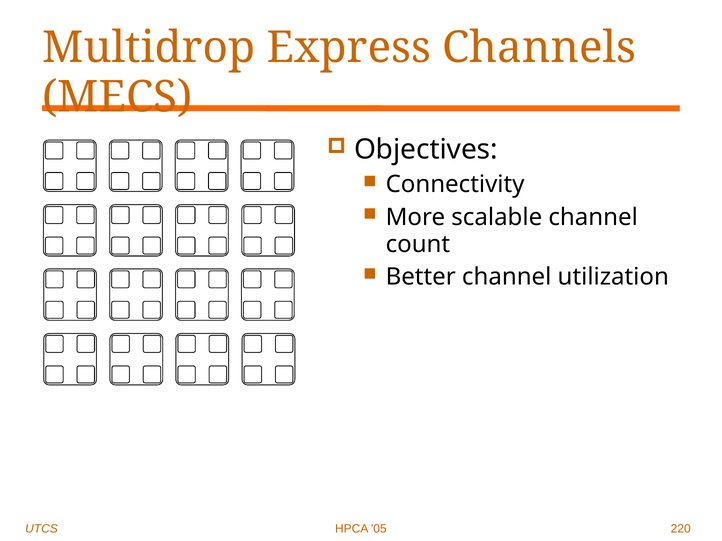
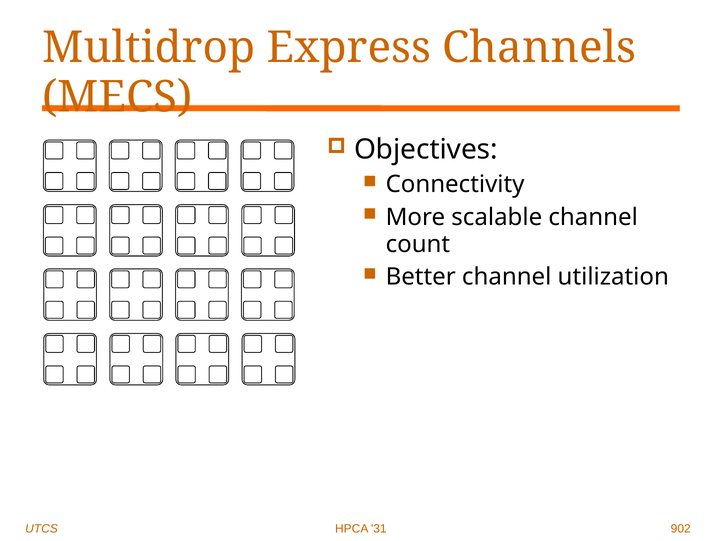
05: 05 -> 31 (379, 529)
220: 220 -> 902 (681, 529)
